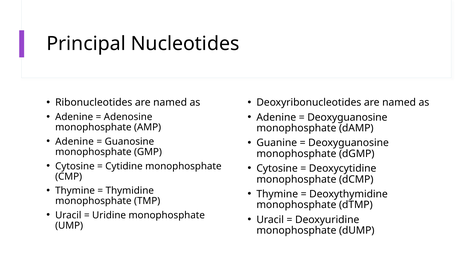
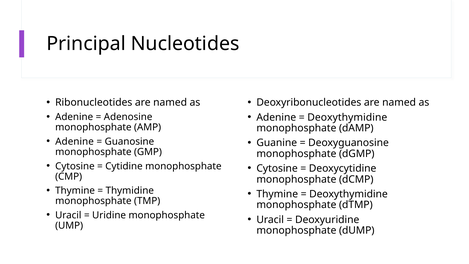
Deoxyguanosine: Deoxyguanosine -> Deoxythymidine (347, 117)
